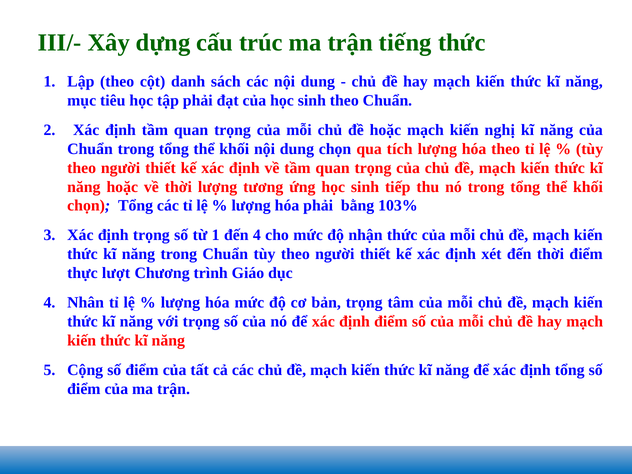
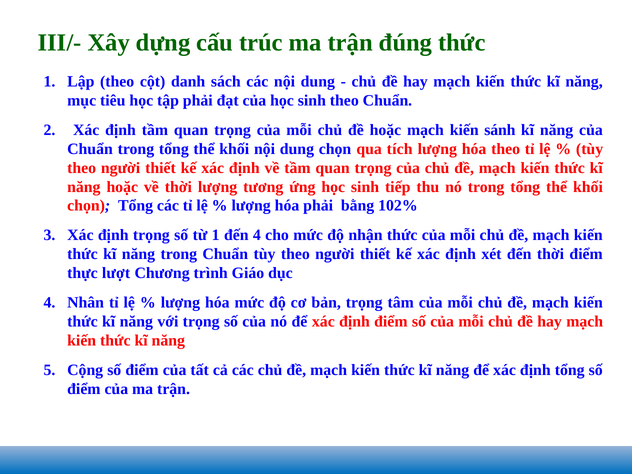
tiếng: tiếng -> đúng (405, 43)
nghị: nghị -> sánh (500, 130)
103%: 103% -> 102% (398, 206)
